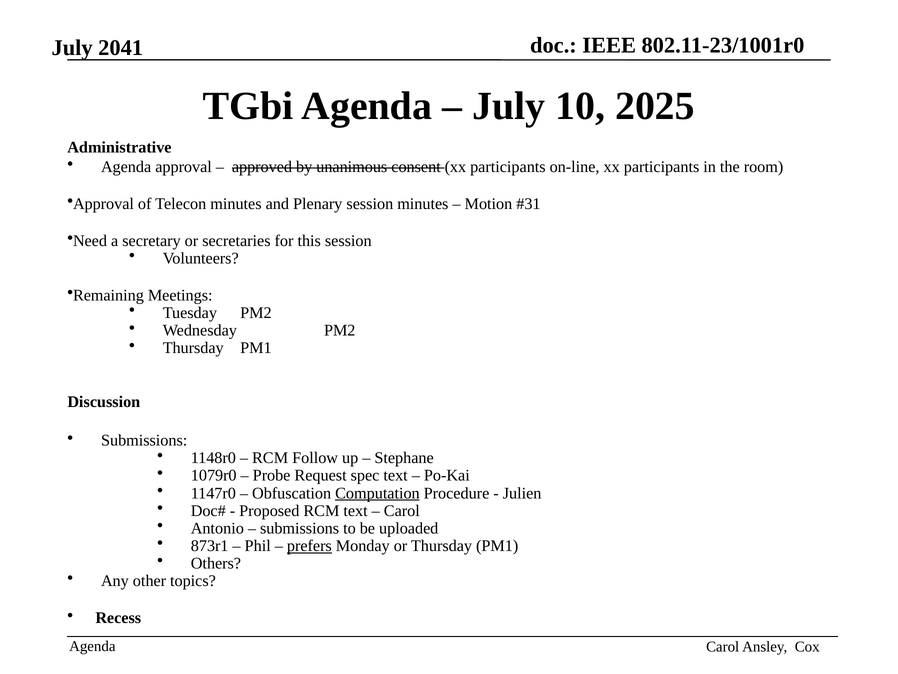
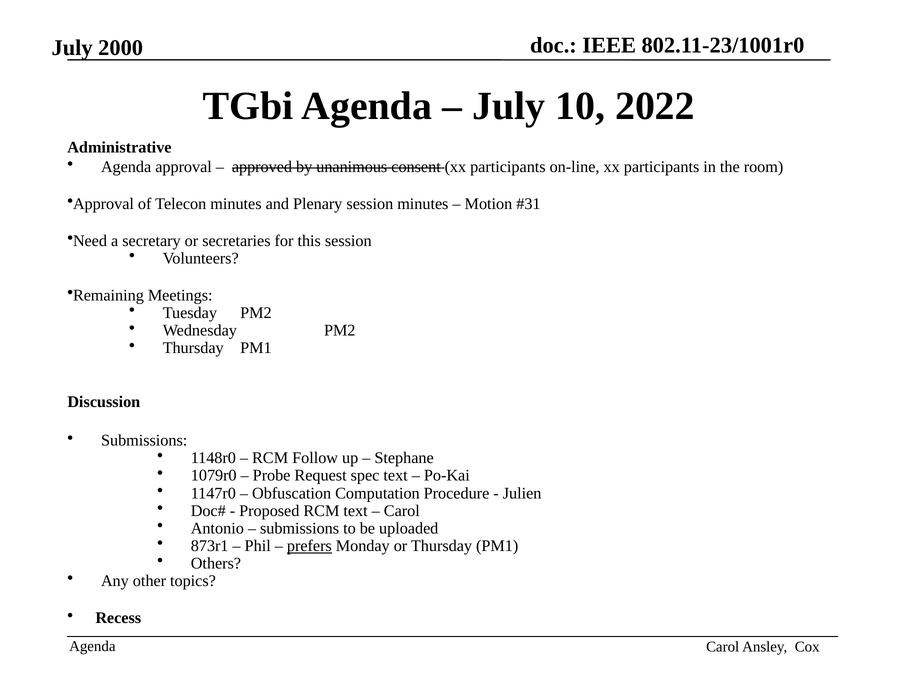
2041: 2041 -> 2000 (121, 48)
2025: 2025 -> 2022 (655, 106)
Computation underline: present -> none (377, 493)
